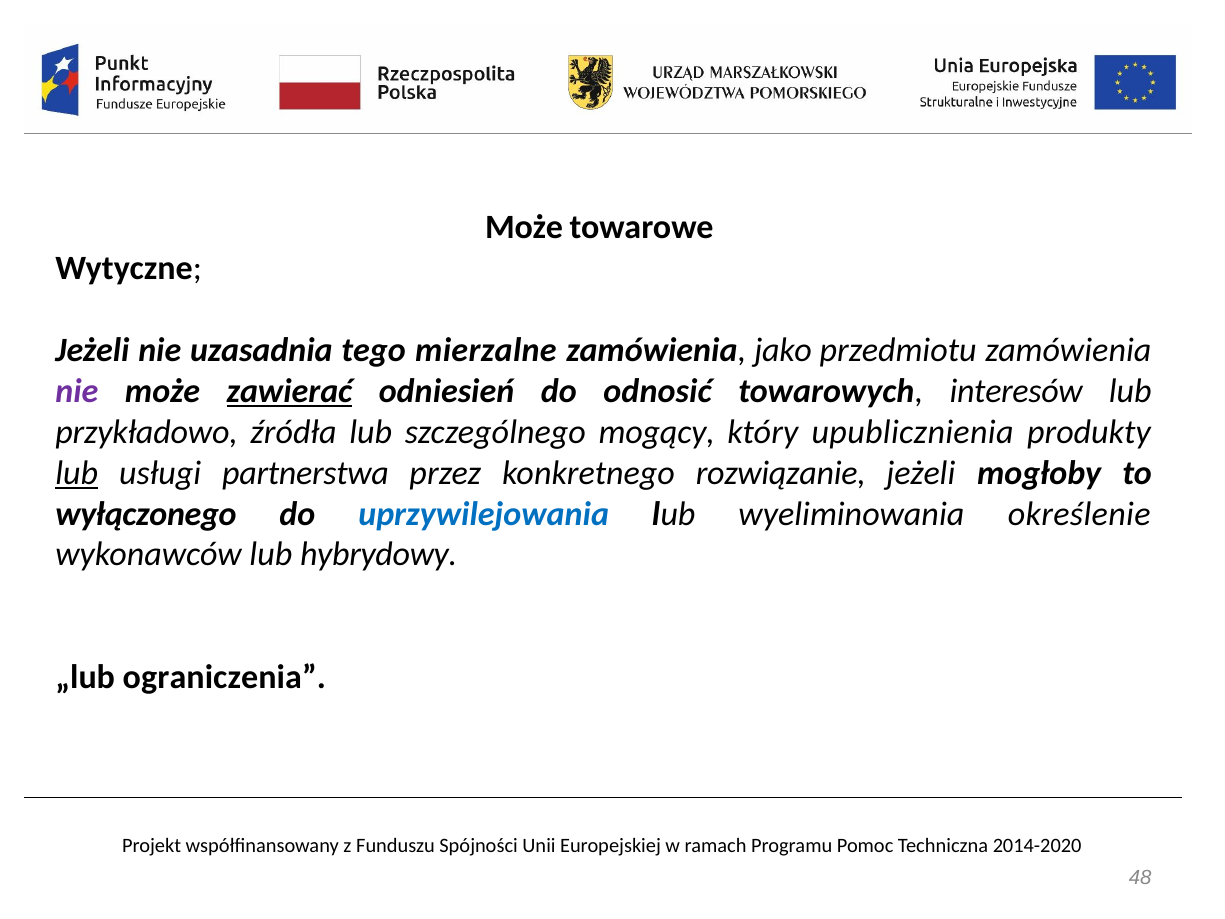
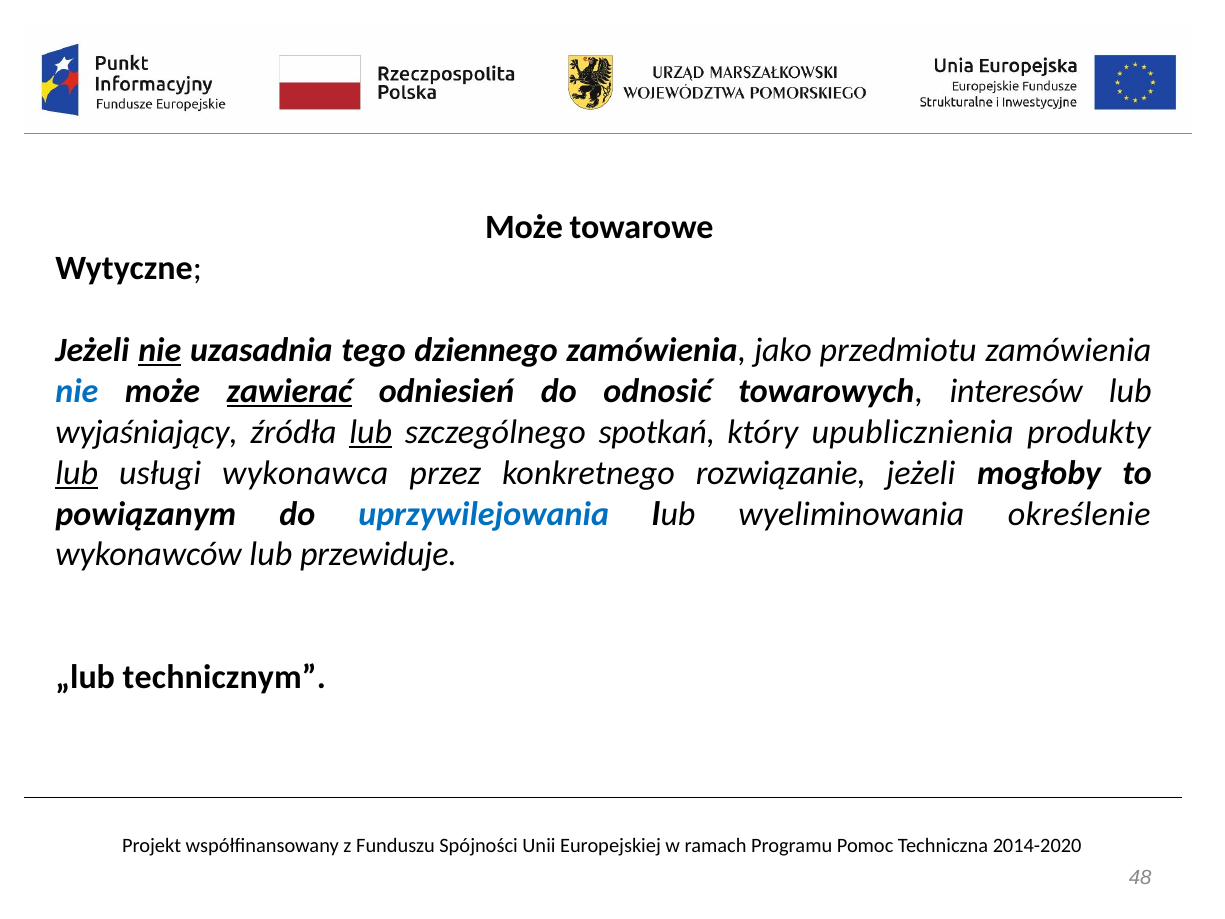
nie underline: none -> present (160, 350)
mierzalne: mierzalne -> dziennego (486, 350)
nie colour: purple -> blue (77, 391)
przykładowo: przykładowo -> wyjaśniający (147, 432)
lub underline: none -> present (371, 432)
mogący: mogący -> spotkań (657, 432)
partnerstwa: partnerstwa -> wykonawca (305, 473)
wyłączonego: wyłączonego -> powiązanym (146, 514)
hybrydowy: hybrydowy -> przewiduje (379, 554)
ograniczenia: ograniczenia -> technicznym (224, 677)
